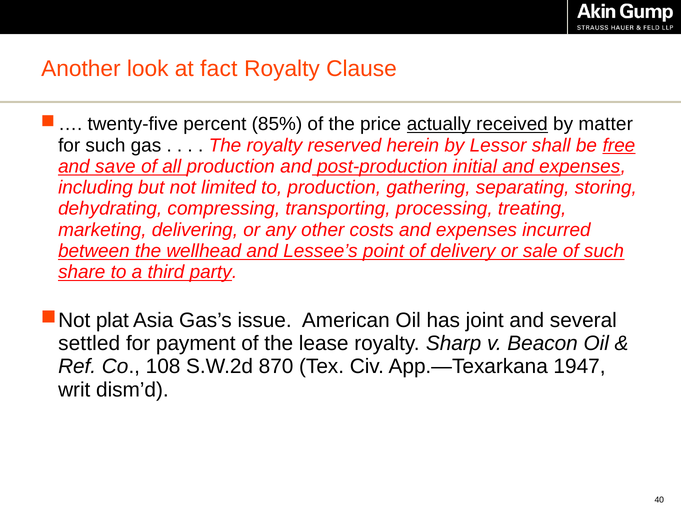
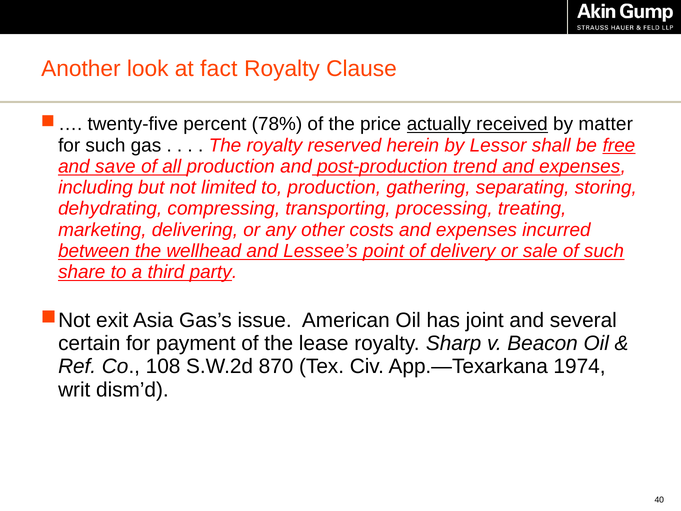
85%: 85% -> 78% (277, 124)
initial: initial -> trend (475, 166)
plat: plat -> exit (112, 320)
settled: settled -> certain (89, 343)
1947: 1947 -> 1974 (580, 366)
